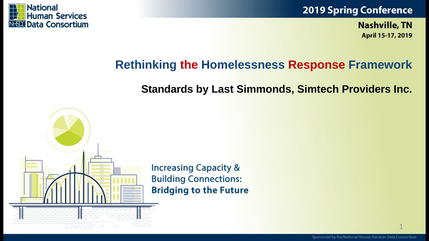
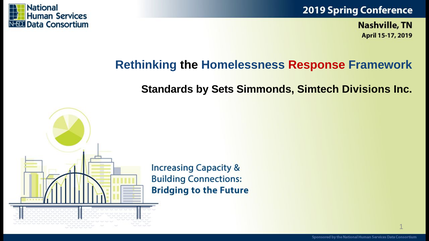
the colour: red -> black (189, 65)
Last: Last -> Sets (223, 89)
Providers: Providers -> Divisions (366, 89)
